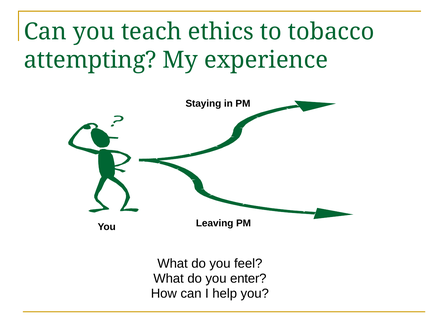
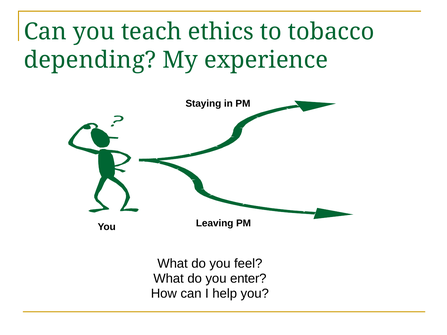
attempting: attempting -> depending (90, 60)
